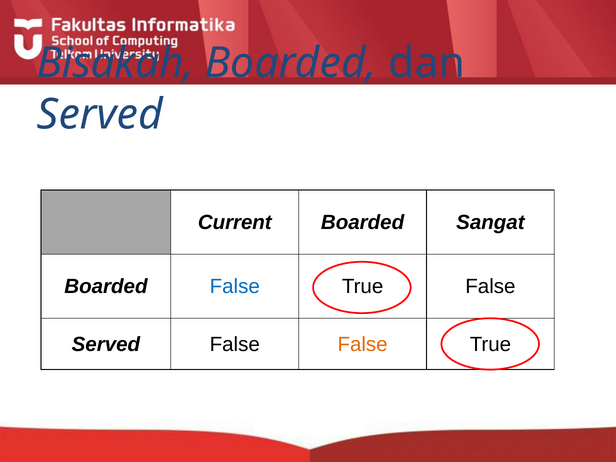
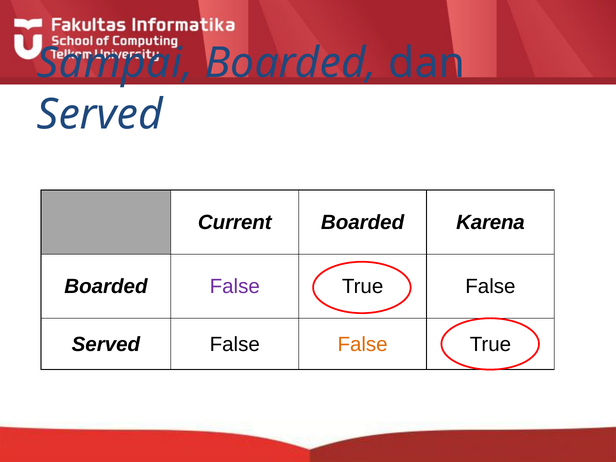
Bisakah: Bisakah -> Sampai (115, 63)
Sangat: Sangat -> Karena (490, 222)
False colour: blue -> purple (235, 287)
